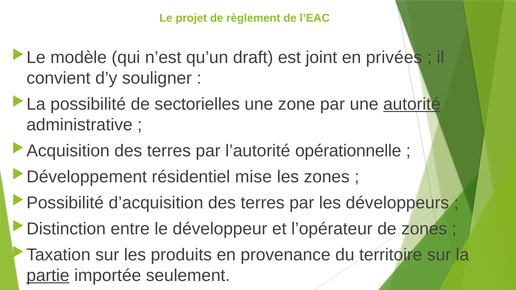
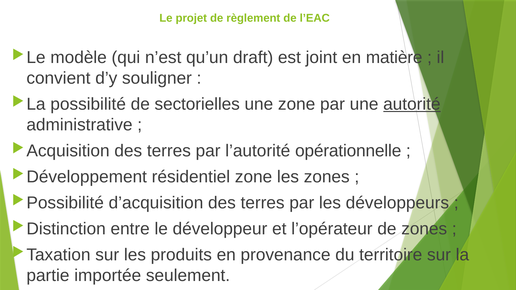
privées: privées -> matière (394, 58)
résidentiel mise: mise -> zone (254, 177)
partie underline: present -> none (48, 276)
